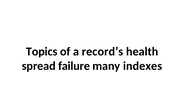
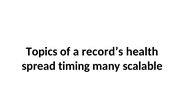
failure: failure -> timing (74, 66)
indexes: indexes -> scalable (143, 66)
